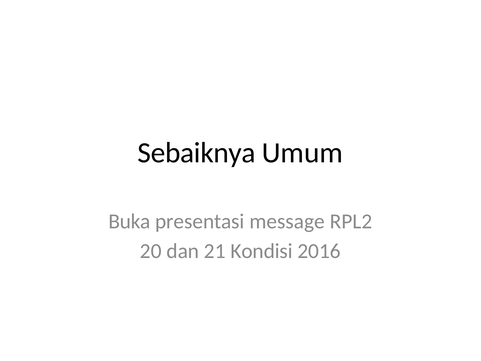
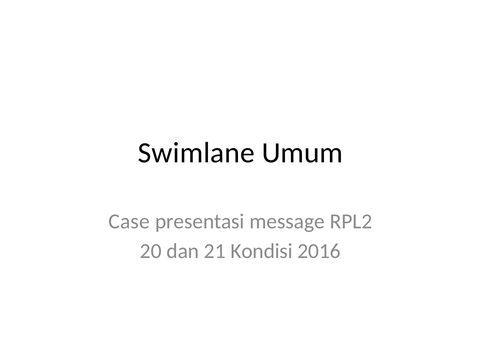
Sebaiknya: Sebaiknya -> Swimlane (196, 153)
Buka: Buka -> Case (129, 221)
